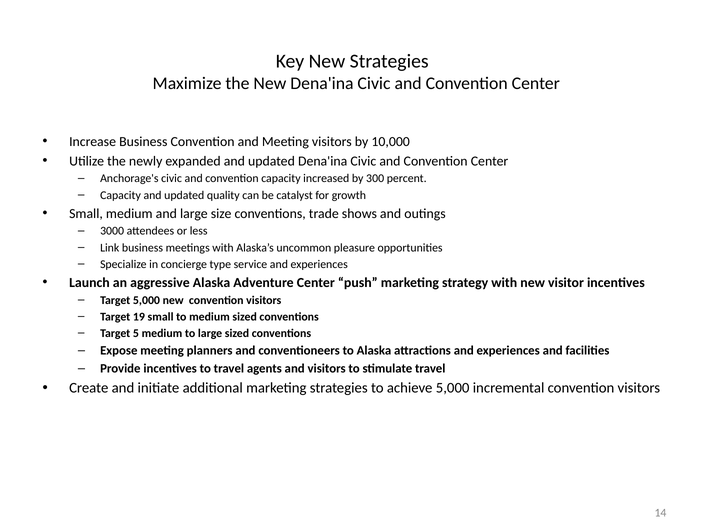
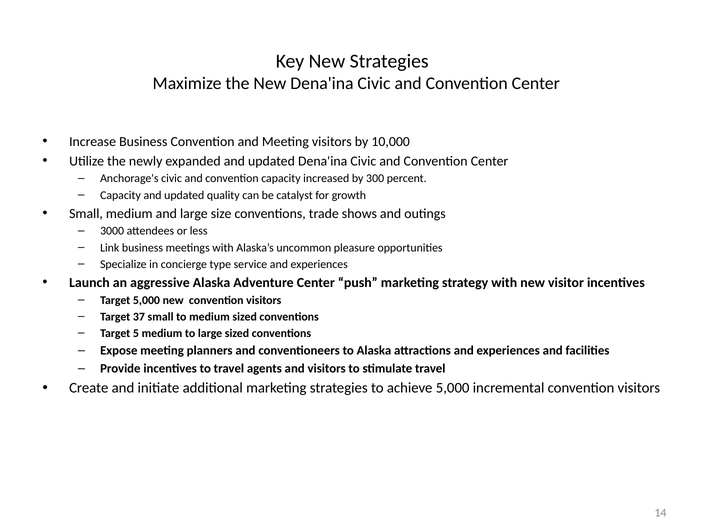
19: 19 -> 37 (139, 317)
